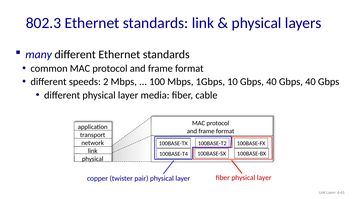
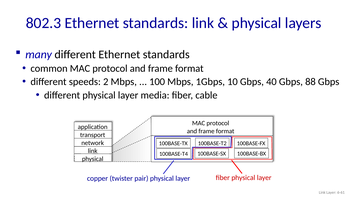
40 Gbps 40: 40 -> 88 (310, 82)
